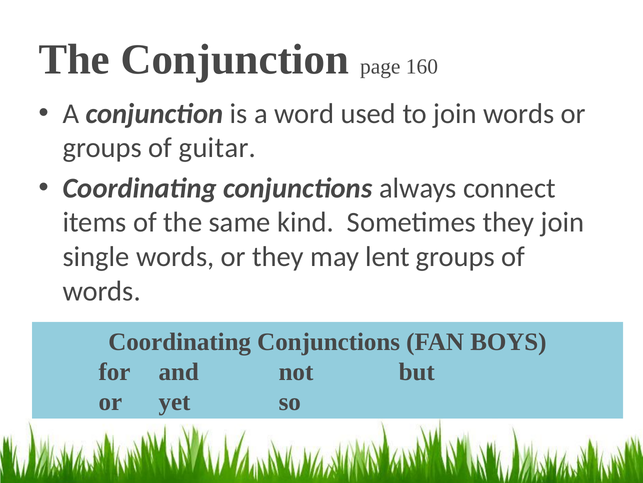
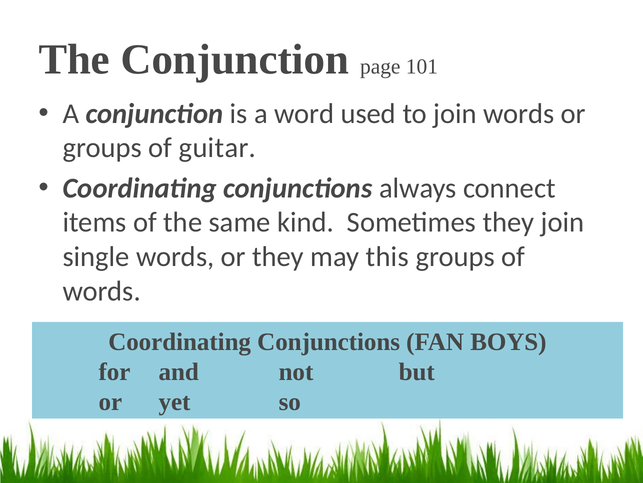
160: 160 -> 101 (422, 66)
lent: lent -> this (387, 256)
